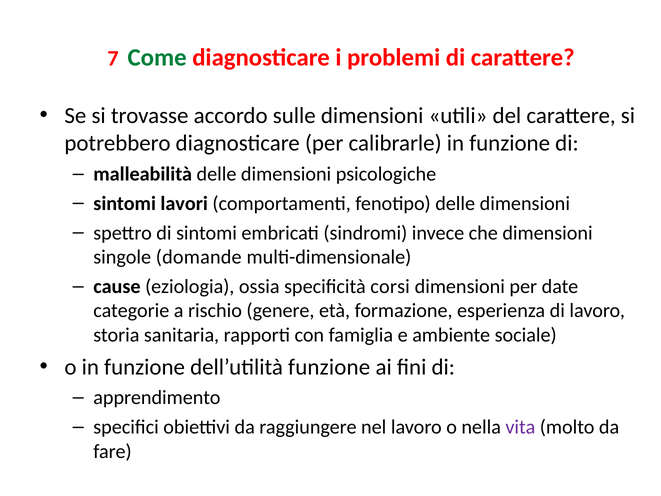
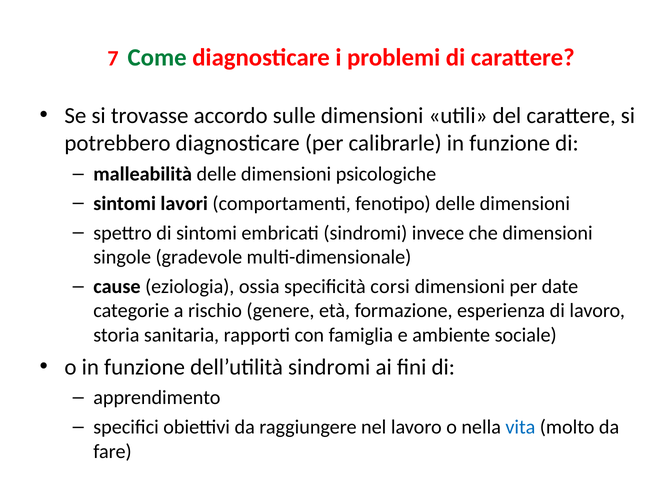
domande: domande -> gradevole (199, 257)
dell’utilità funzione: funzione -> sindromi (329, 367)
vita colour: purple -> blue (520, 427)
